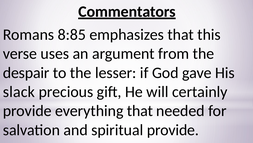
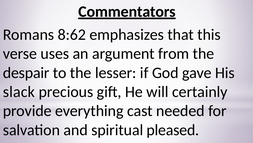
8:85: 8:85 -> 8:62 (72, 34)
everything that: that -> cast (140, 110)
spiritual provide: provide -> pleased (173, 129)
